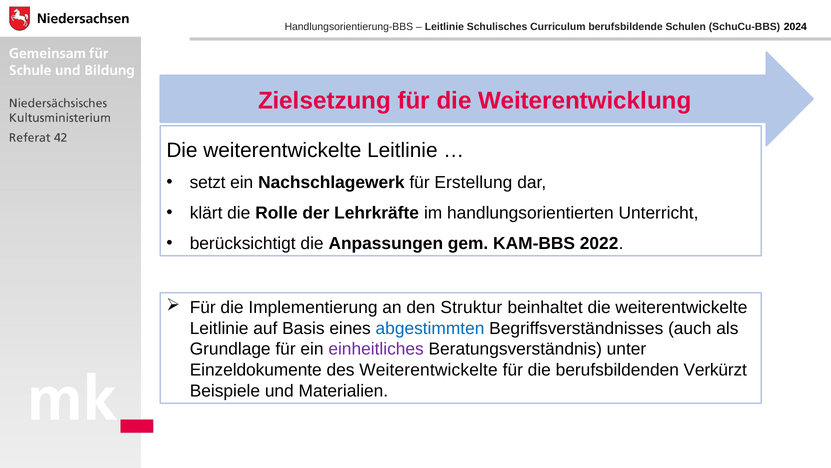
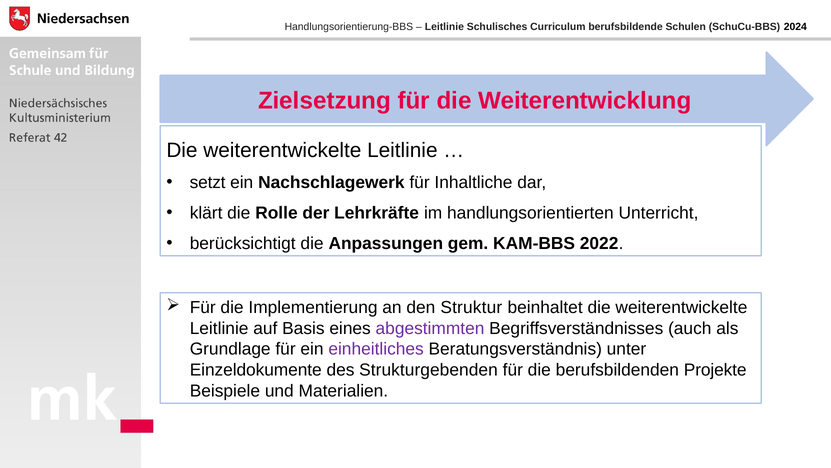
Erstellung: Erstellung -> Inhaltliche (473, 182)
abgestimmten colour: blue -> purple (430, 328)
des Weiterentwickelte: Weiterentwickelte -> Strukturgebenden (429, 370)
Verkürzt: Verkürzt -> Projekte (715, 370)
